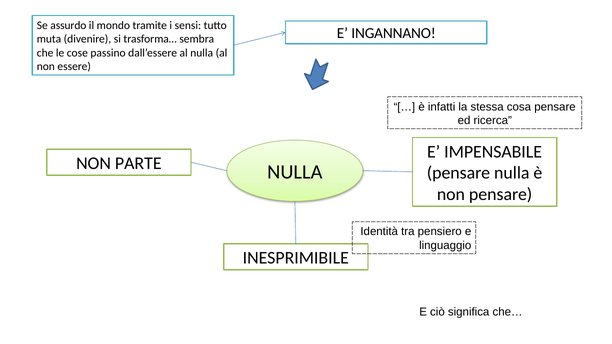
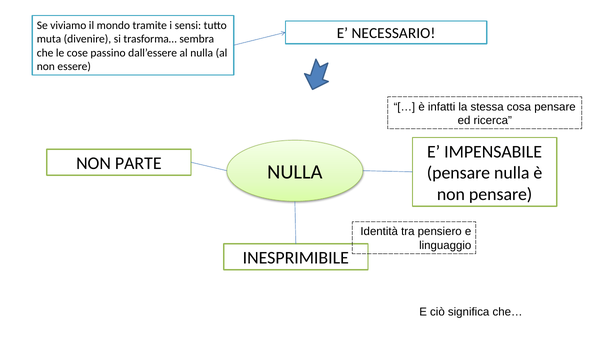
assurdo: assurdo -> viviamo (68, 25)
INGANNANO: INGANNANO -> NECESSARIO (393, 33)
